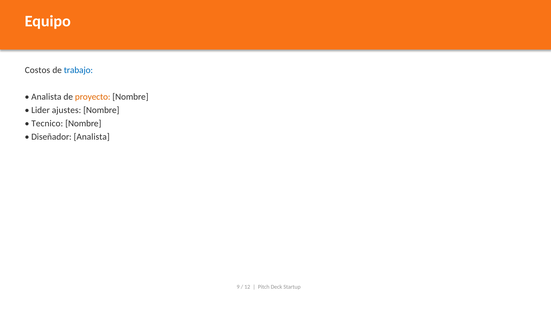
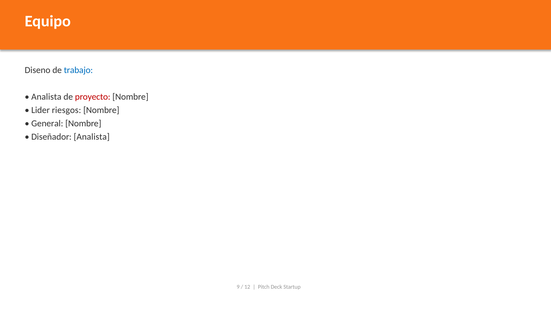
Costos: Costos -> Diseno (38, 70)
proyecto colour: orange -> red (93, 97)
ajustes: ajustes -> riesgos (66, 110)
Tecnico: Tecnico -> General (47, 123)
